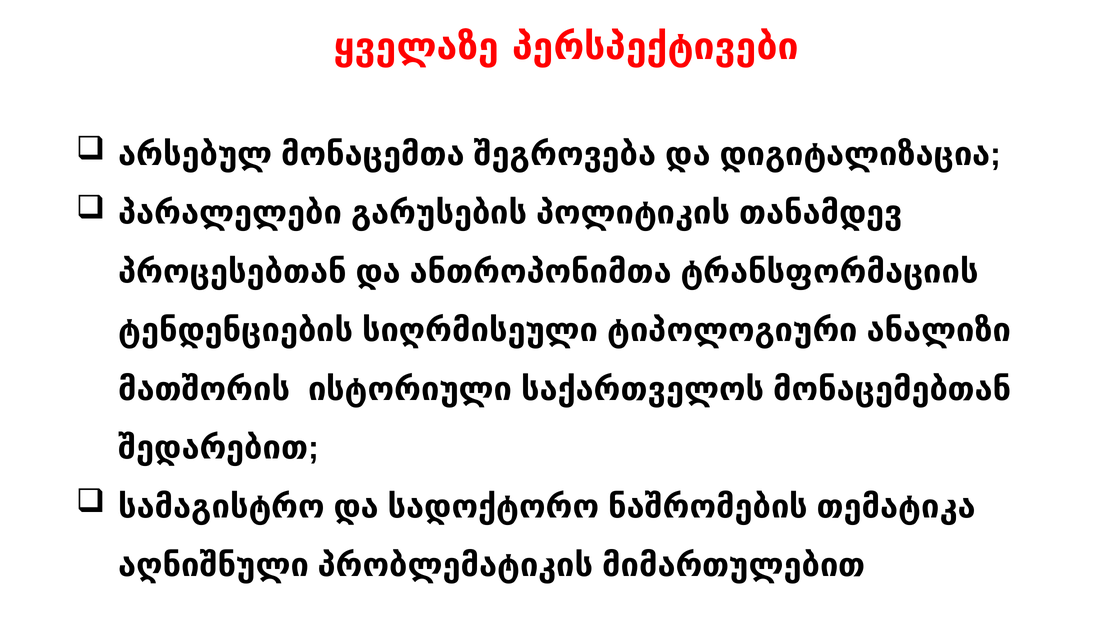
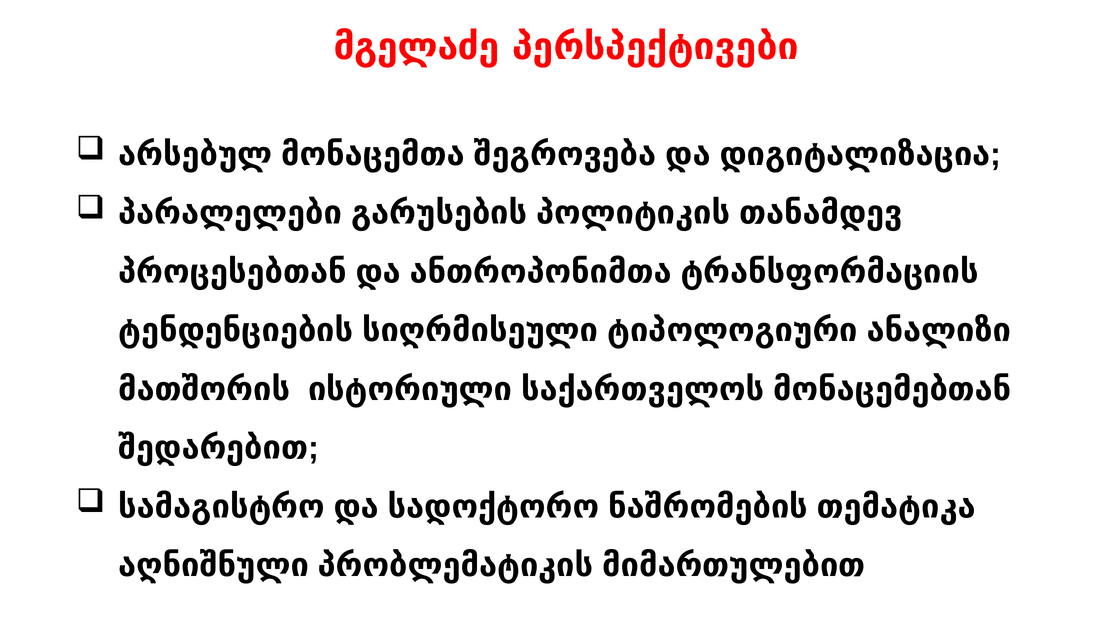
ყველაზე: ყველაზე -> მგელაძე (416, 47)
